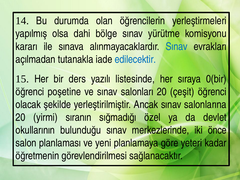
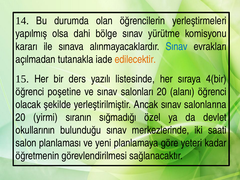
edilecektir colour: blue -> orange (135, 59)
0(bir: 0(bir -> 4(bir (216, 79)
çeşit: çeşit -> alanı (182, 92)
önce: önce -> saati (217, 130)
